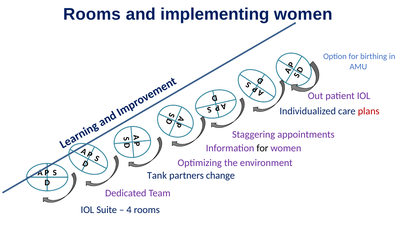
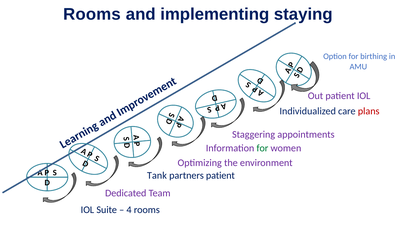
implementing women: women -> staying (303, 14)
for colour: black -> green (262, 148)
partners change: change -> patient (220, 175)
